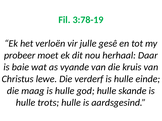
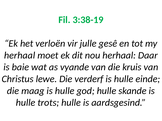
3:78-19: 3:78-19 -> 3:38-19 (88, 20)
probeer: probeer -> herhaal (20, 55)
